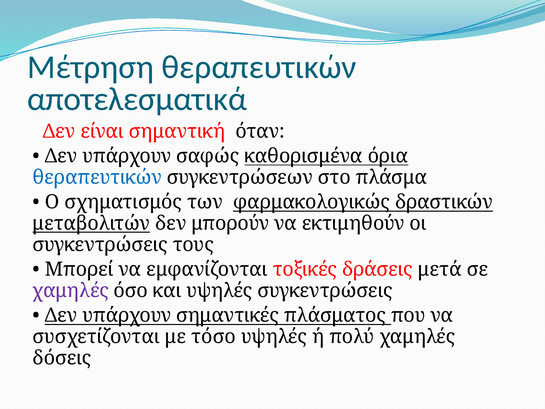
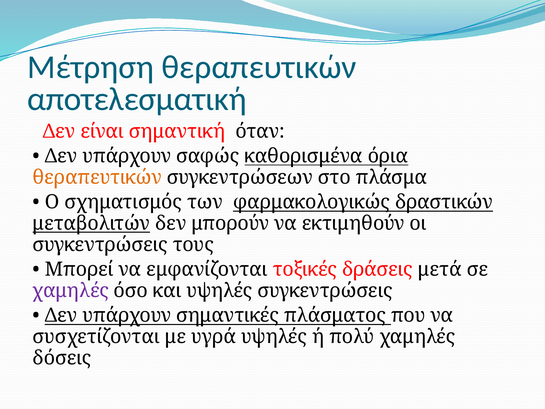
αποτελεσματικά: αποτελεσματικά -> αποτελεσματική (137, 99)
θεραπευτικών colour: blue -> orange (97, 177)
τόσο: τόσο -> υγρά (214, 336)
